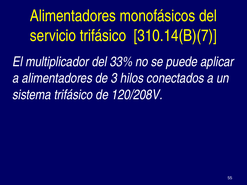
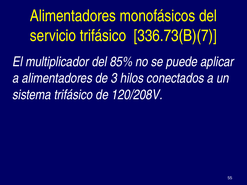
310.14(B)(7: 310.14(B)(7 -> 336.73(B)(7 (175, 36)
33%: 33% -> 85% (121, 62)
